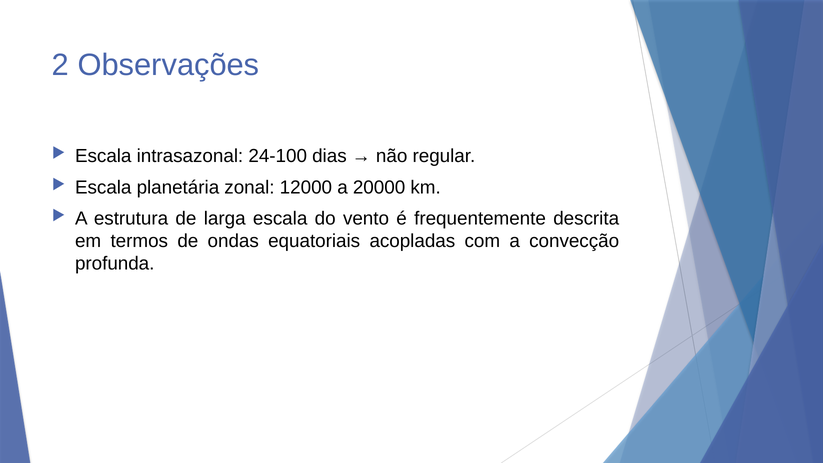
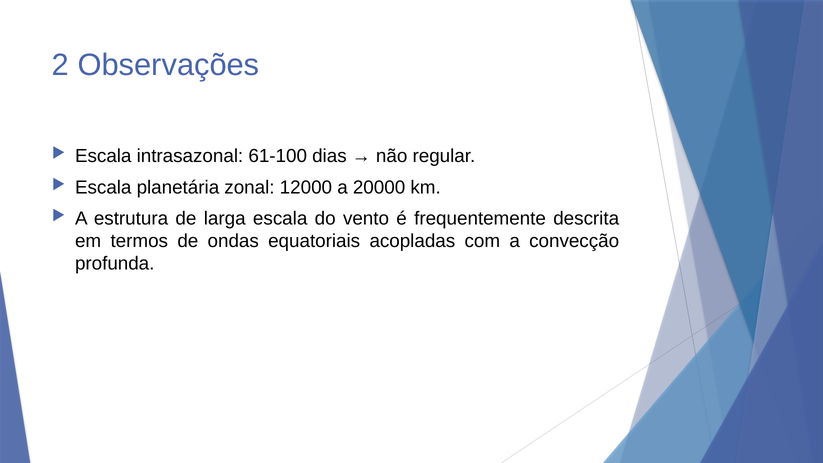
24-100: 24-100 -> 61-100 (278, 156)
